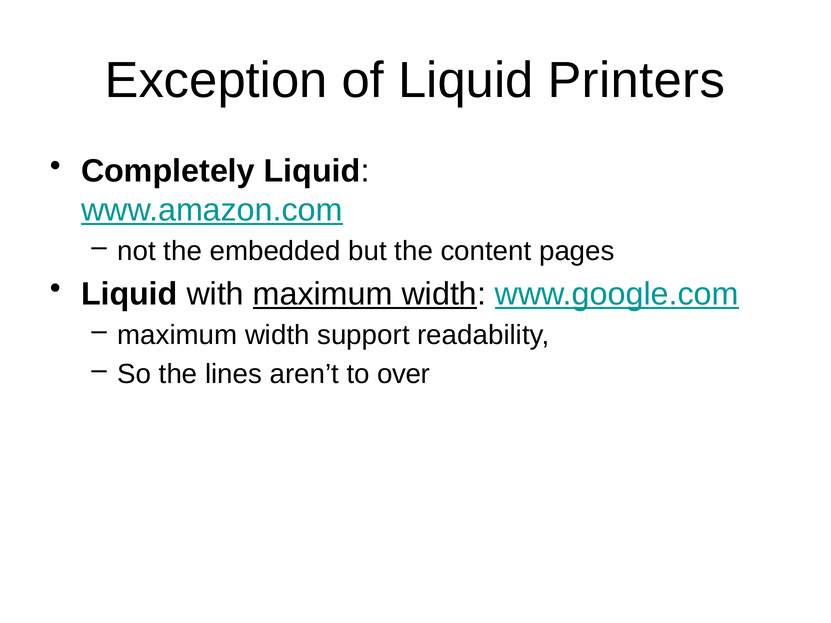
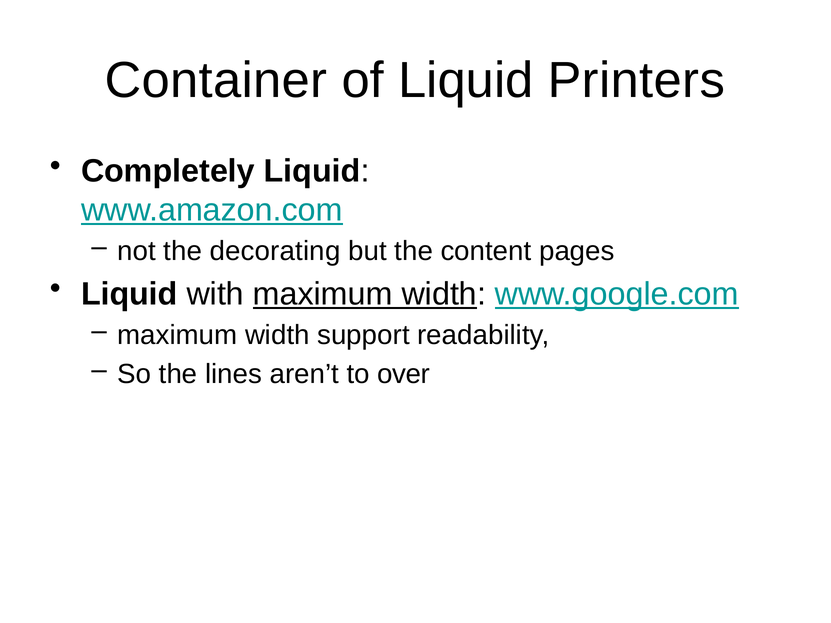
Exception: Exception -> Container (216, 80)
embedded: embedded -> decorating (275, 251)
